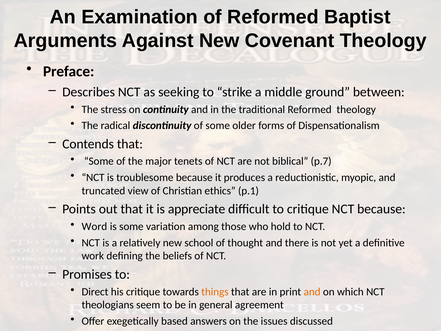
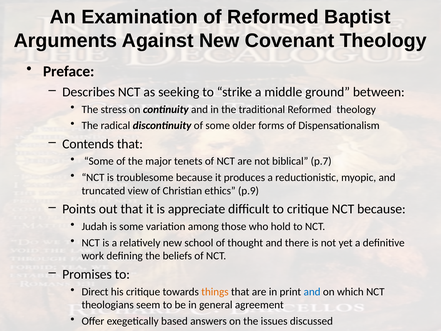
p.1: p.1 -> p.9 (248, 191)
Word: Word -> Judah (95, 226)
and colour: orange -> blue (312, 292)
